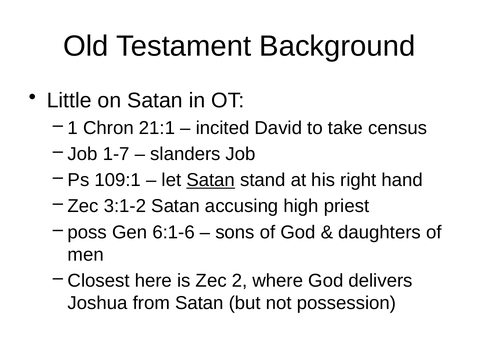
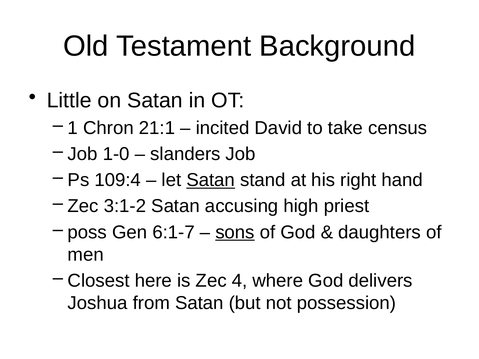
1-7: 1-7 -> 1-0 (116, 154)
109:1: 109:1 -> 109:4 (118, 180)
6:1-6: 6:1-6 -> 6:1-7 (174, 232)
sons underline: none -> present (235, 232)
2: 2 -> 4 (240, 281)
